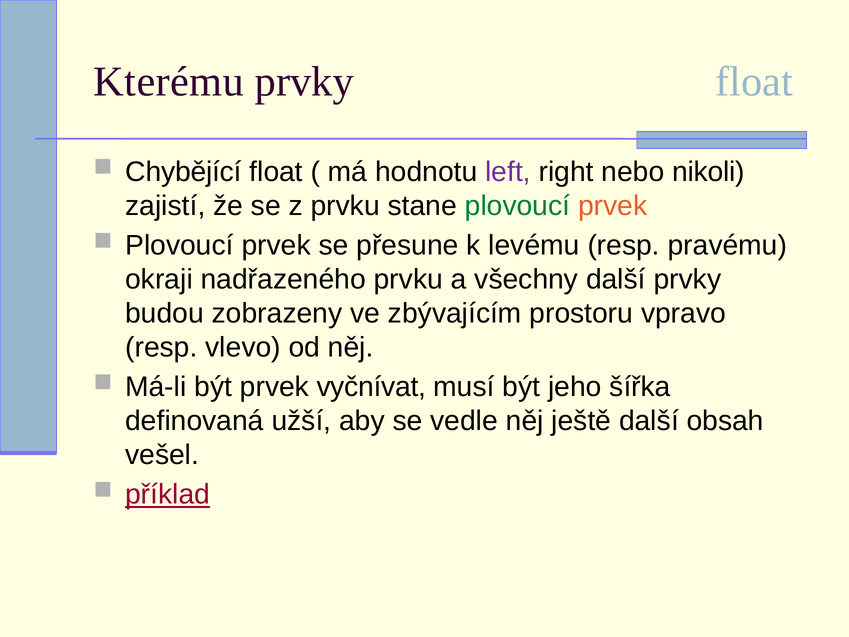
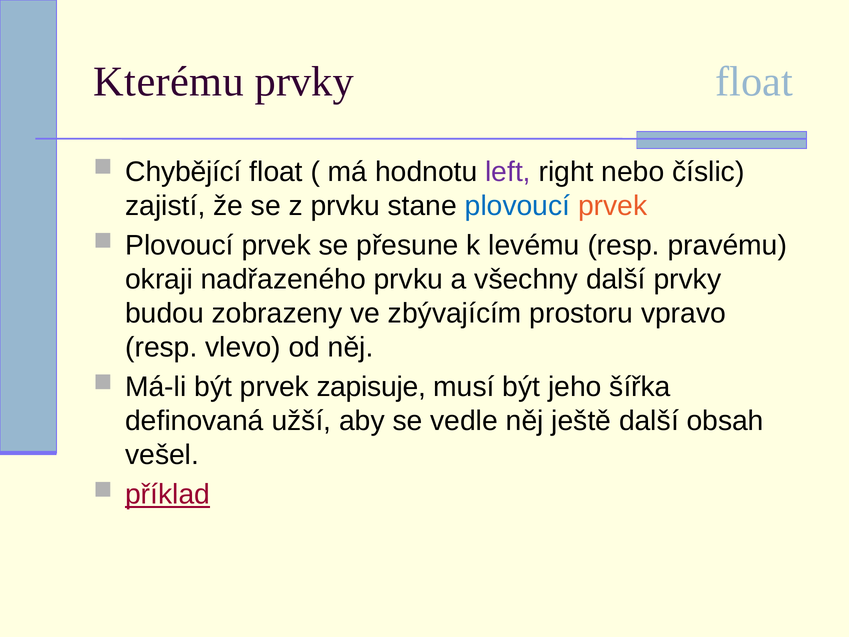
nikoli: nikoli -> číslic (708, 172)
plovoucí colour: green -> blue (518, 206)
vyčnívat: vyčnívat -> zapisuje (371, 387)
